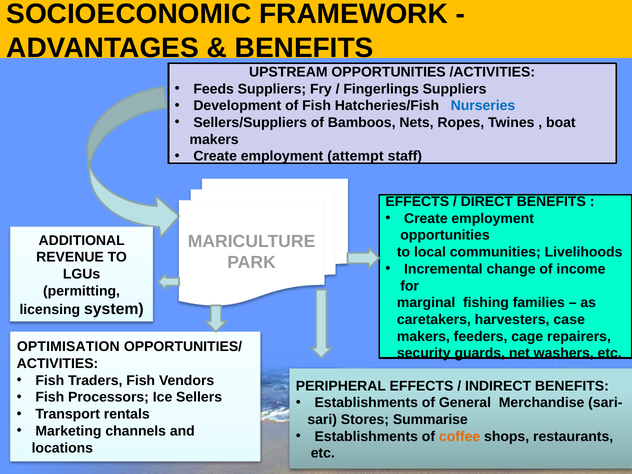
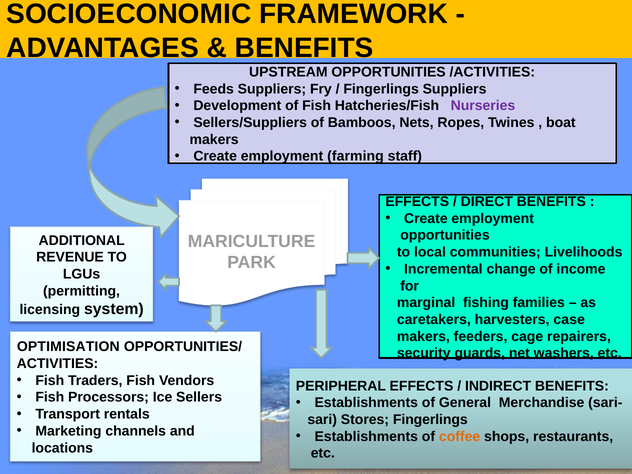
Nurseries colour: blue -> purple (483, 106)
attempt: attempt -> farming (355, 156)
Stores Summarise: Summarise -> Fingerlings (430, 420)
